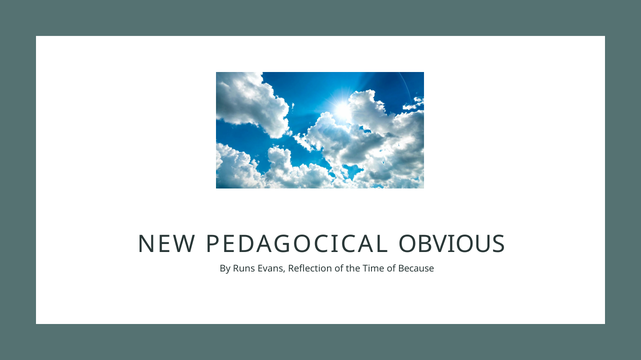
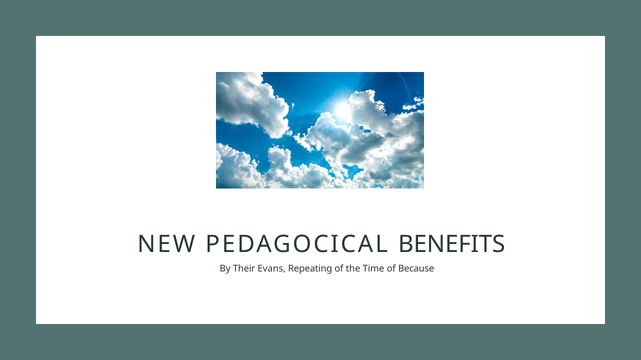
OBVIOUS: OBVIOUS -> BENEFITS (452, 245)
Runs: Runs -> Their (244, 269)
Reflection: Reflection -> Repeating (310, 269)
